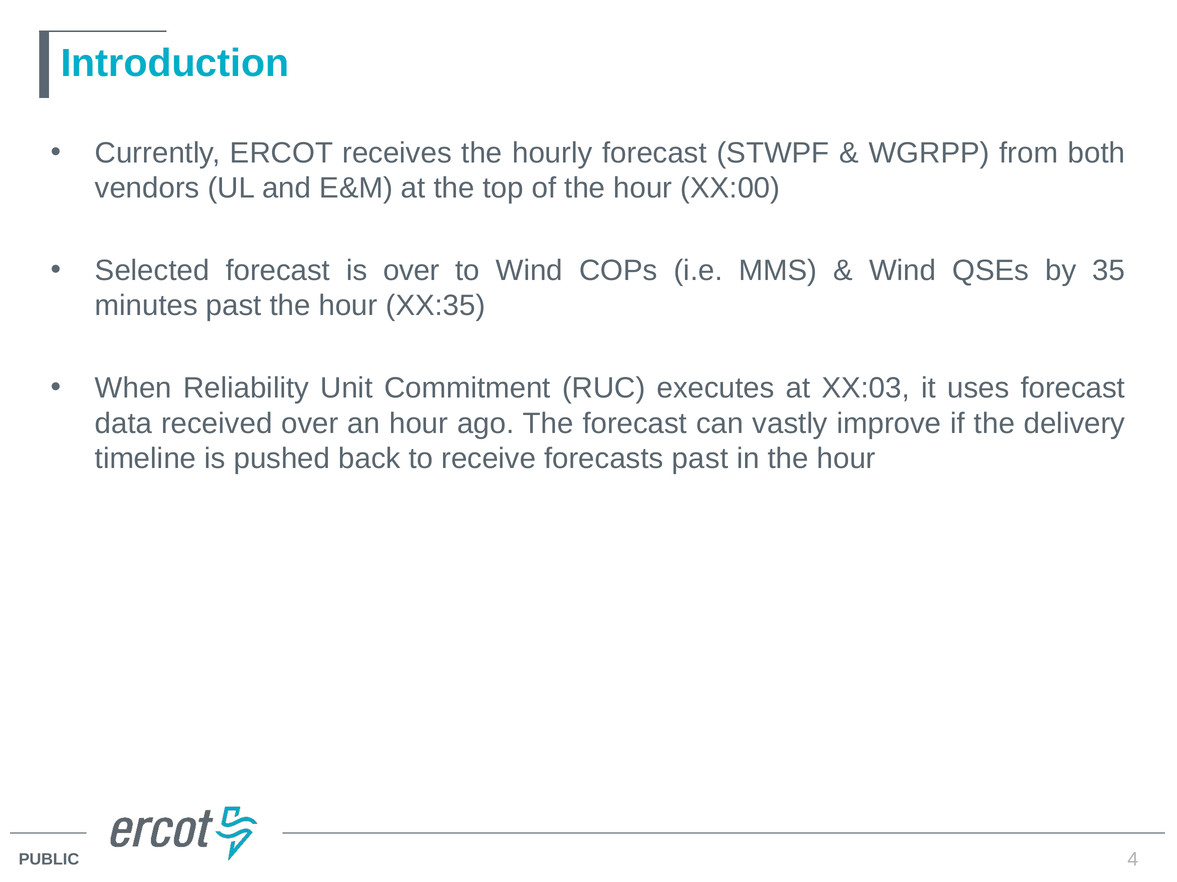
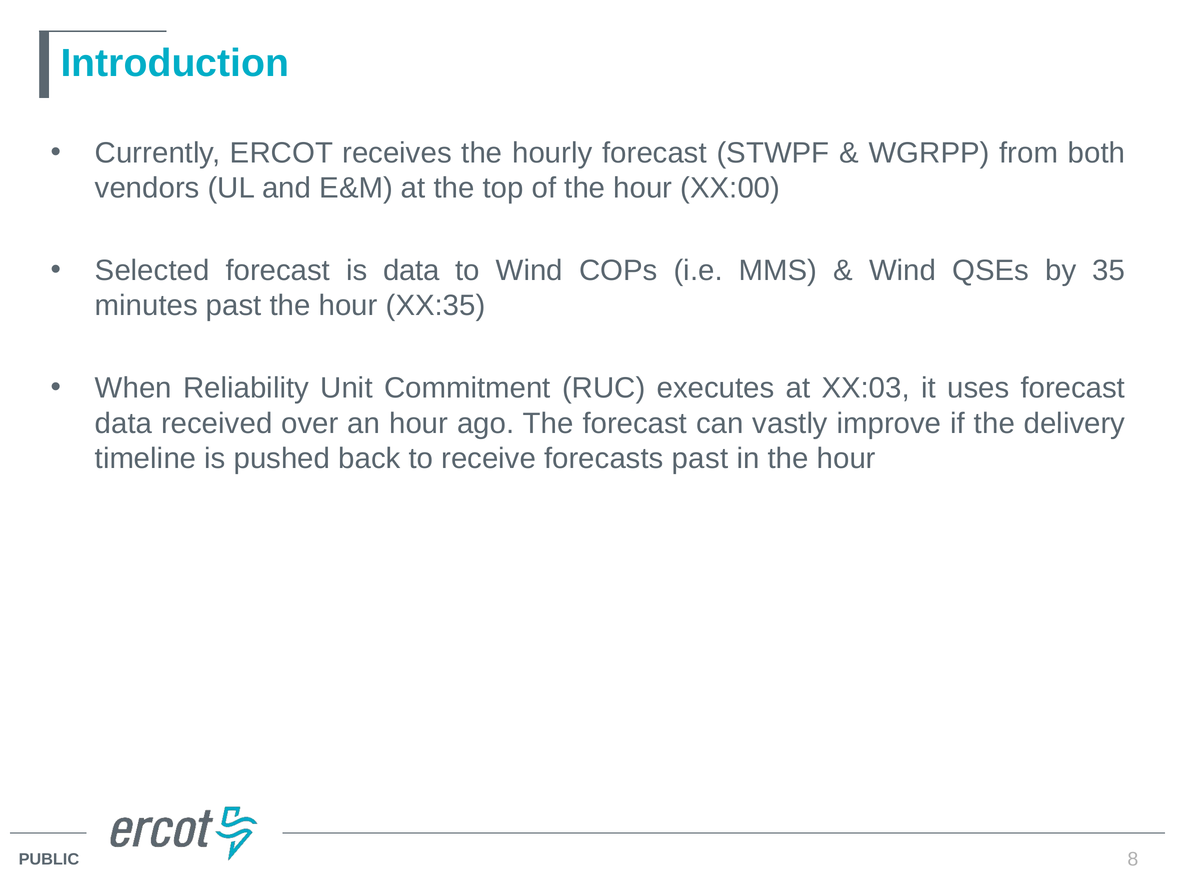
is over: over -> data (411, 271)
4: 4 -> 8 (1133, 860)
